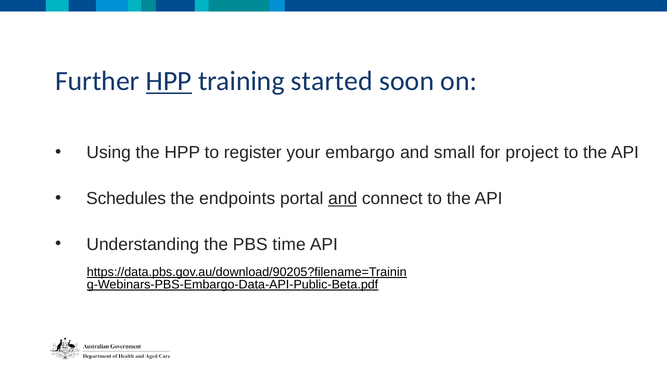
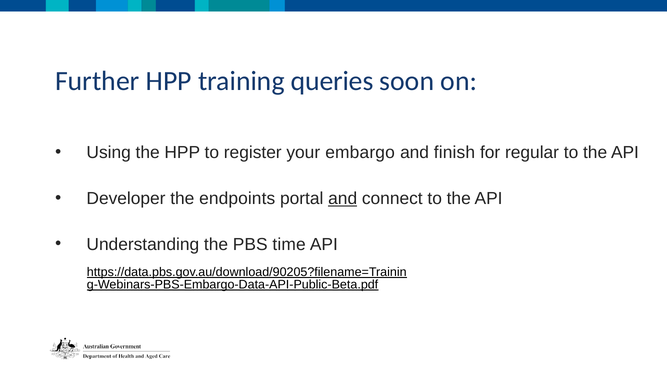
HPP underline: present -> none (169, 81)
started: started -> queries (332, 81)
small: small -> finish (454, 153)
project: project -> regular (532, 153)
Schedules: Schedules -> Developer (126, 199)
